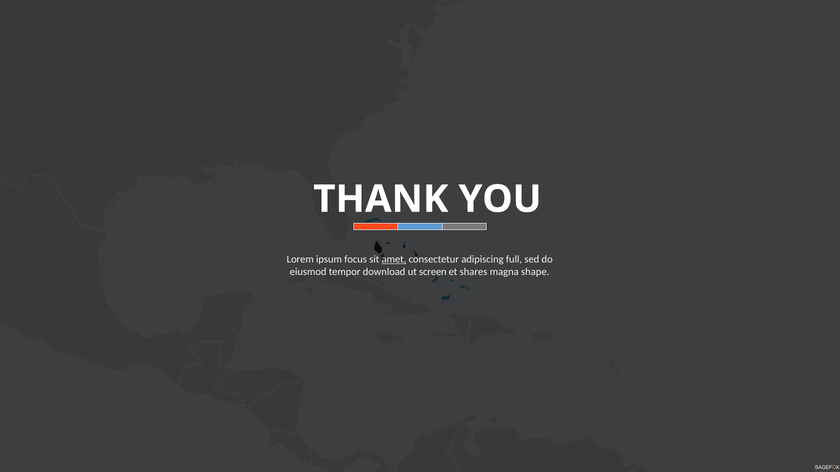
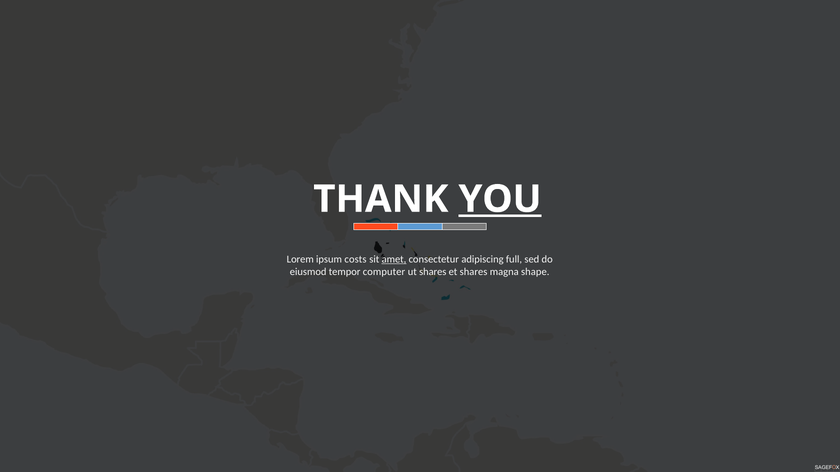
YOU underline: none -> present (500, 199)
focus: focus -> costs (356, 259)
download: download -> computer (384, 272)
ut screen: screen -> shares (433, 272)
